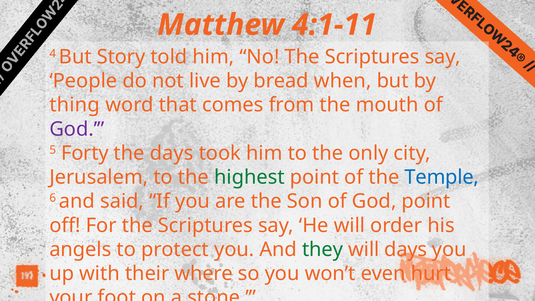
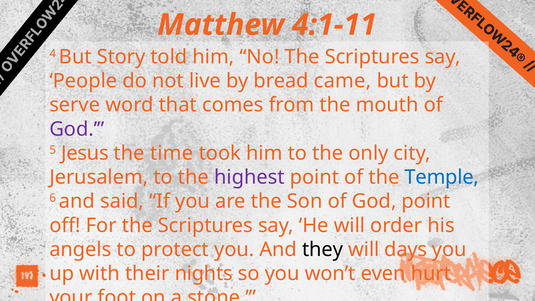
when: when -> came (343, 81)
thing: thing -> serve (75, 105)
Forty: Forty -> Jesus (85, 153)
the days: days -> time (172, 153)
highest colour: green -> purple (249, 177)
they colour: green -> black (323, 249)
where: where -> nights (204, 274)
